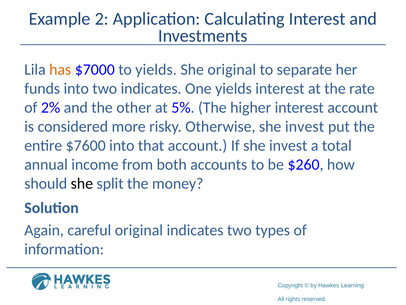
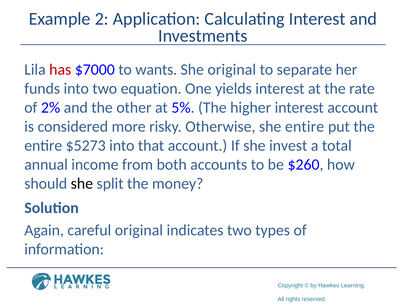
has colour: orange -> red (60, 69)
to yields: yields -> wants (156, 69)
two indicates: indicates -> equation (151, 88)
Otherwise she invest: invest -> entire (305, 126)
$7600: $7600 -> $5273 (86, 145)
